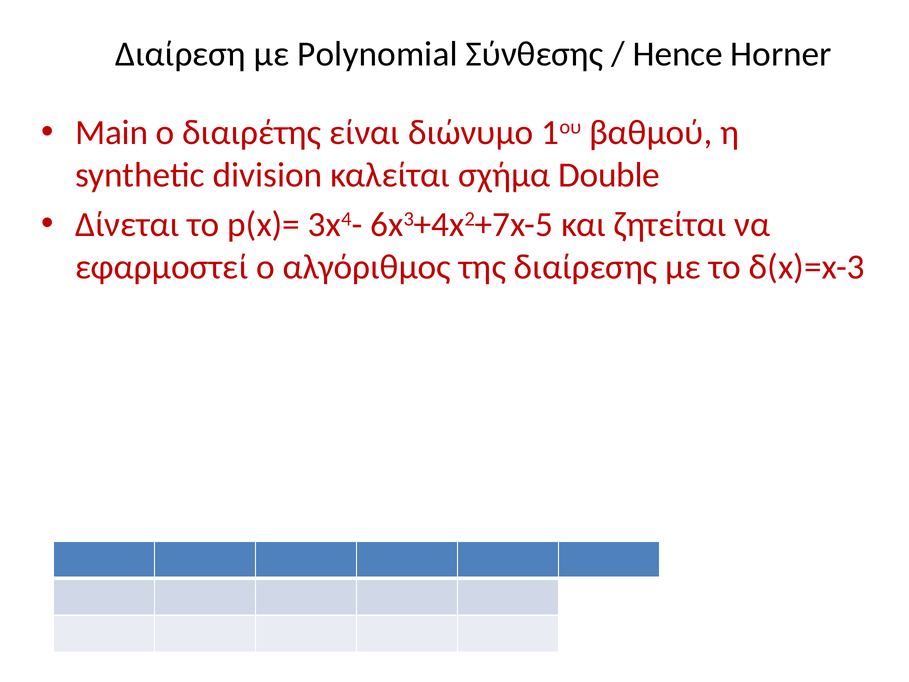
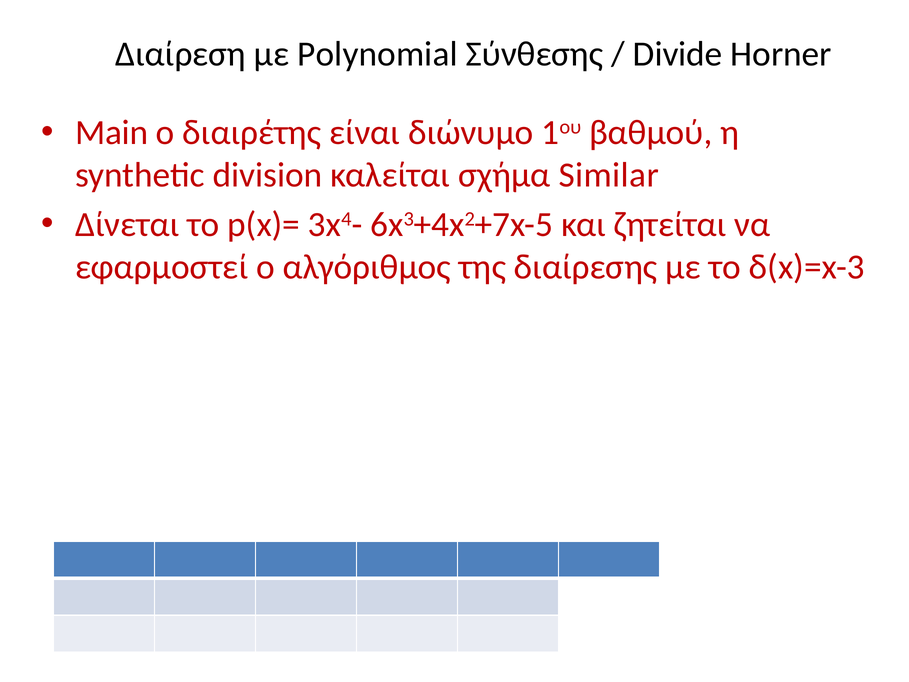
Hence: Hence -> Divide (678, 54)
Double: Double -> Similar (609, 175)
